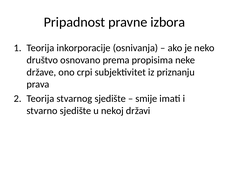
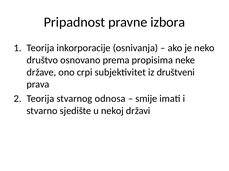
priznanju: priznanju -> društveni (176, 72)
stvarnog sjedište: sjedište -> odnosa (110, 99)
